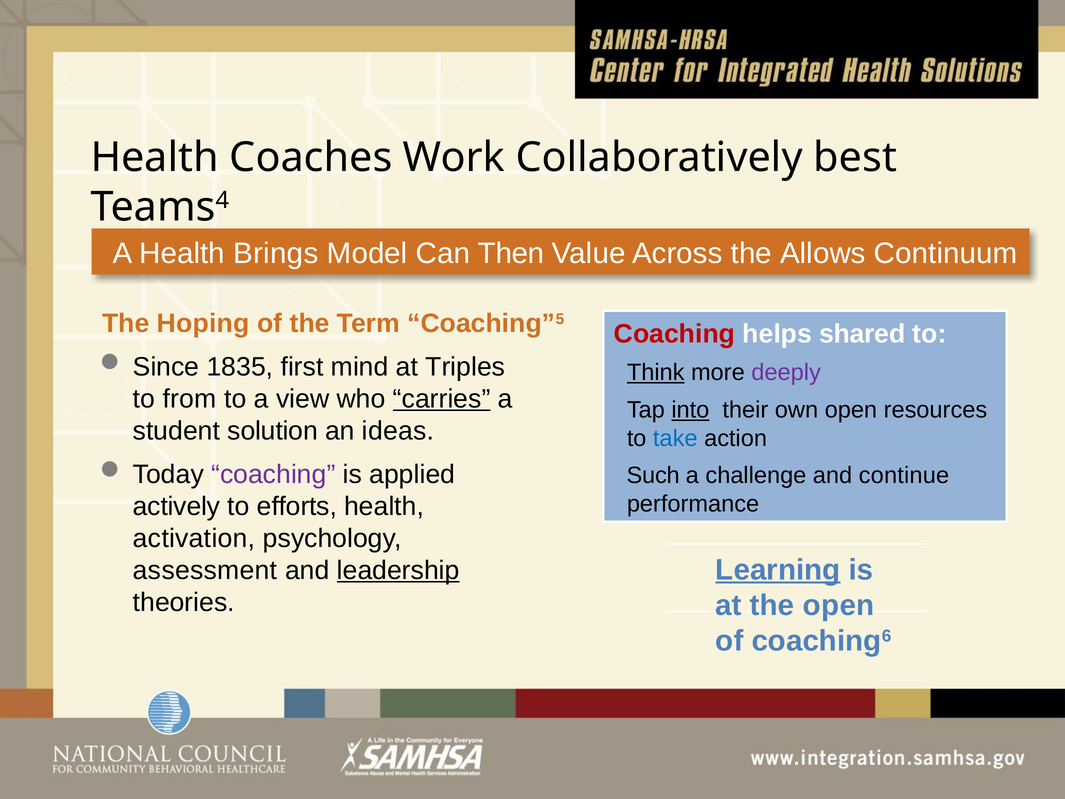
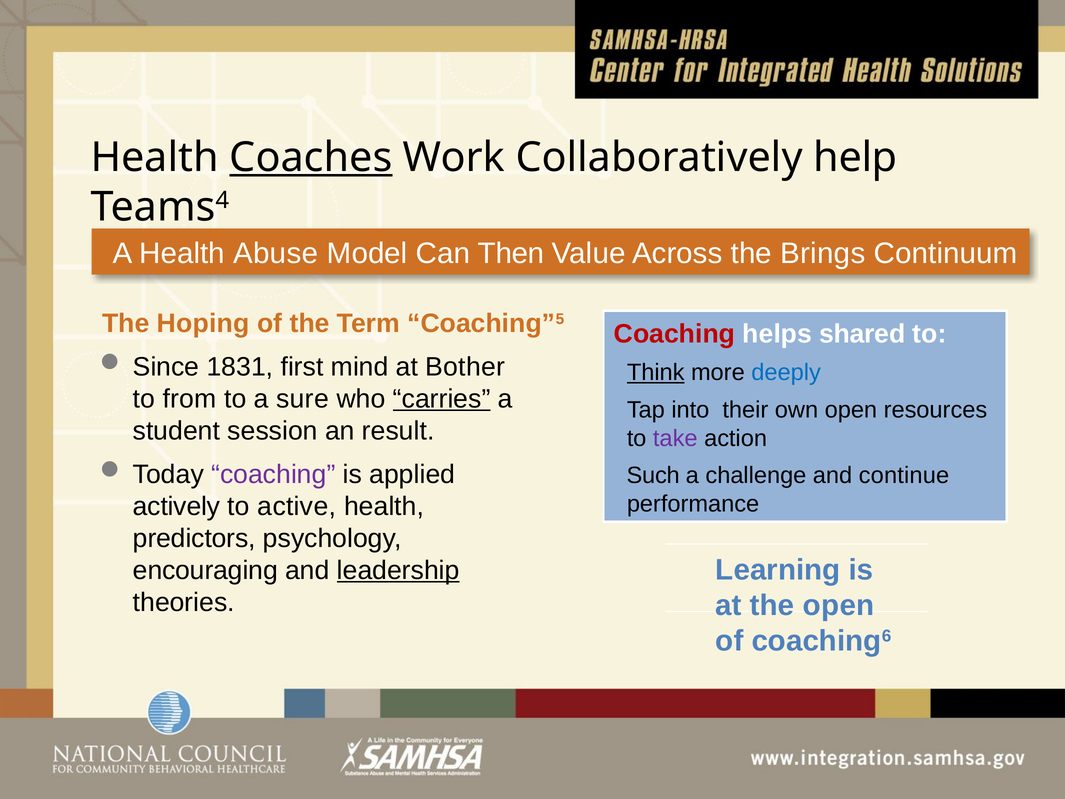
Coaches underline: none -> present (311, 157)
best: best -> help (855, 157)
Brings: Brings -> Abuse (276, 254)
Allows: Allows -> Brings (823, 254)
1835: 1835 -> 1831 (240, 367)
Triples: Triples -> Bother (465, 367)
deeply colour: purple -> blue (786, 373)
view: view -> sure (303, 399)
into underline: present -> none (690, 410)
solution: solution -> session (273, 431)
ideas: ideas -> result (398, 431)
take colour: blue -> purple (675, 438)
efforts: efforts -> active (297, 506)
activation: activation -> predictors (194, 538)
Learning underline: present -> none (778, 570)
assessment: assessment -> encouraging (205, 570)
